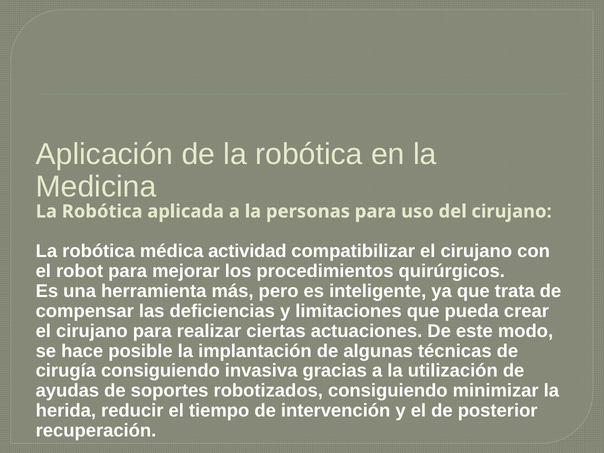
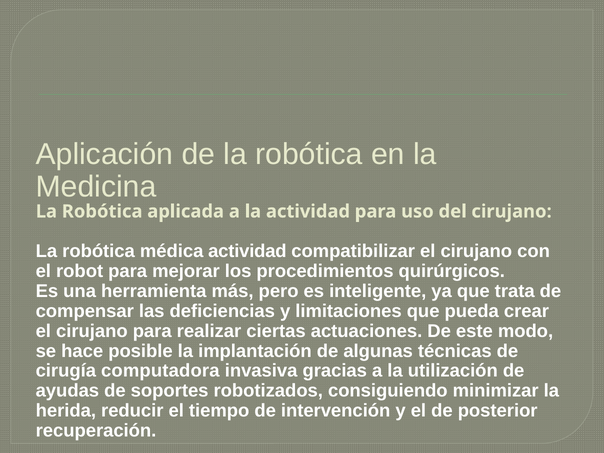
la personas: personas -> actividad (308, 211)
cirugía consiguiendo: consiguiendo -> computadora (160, 371)
